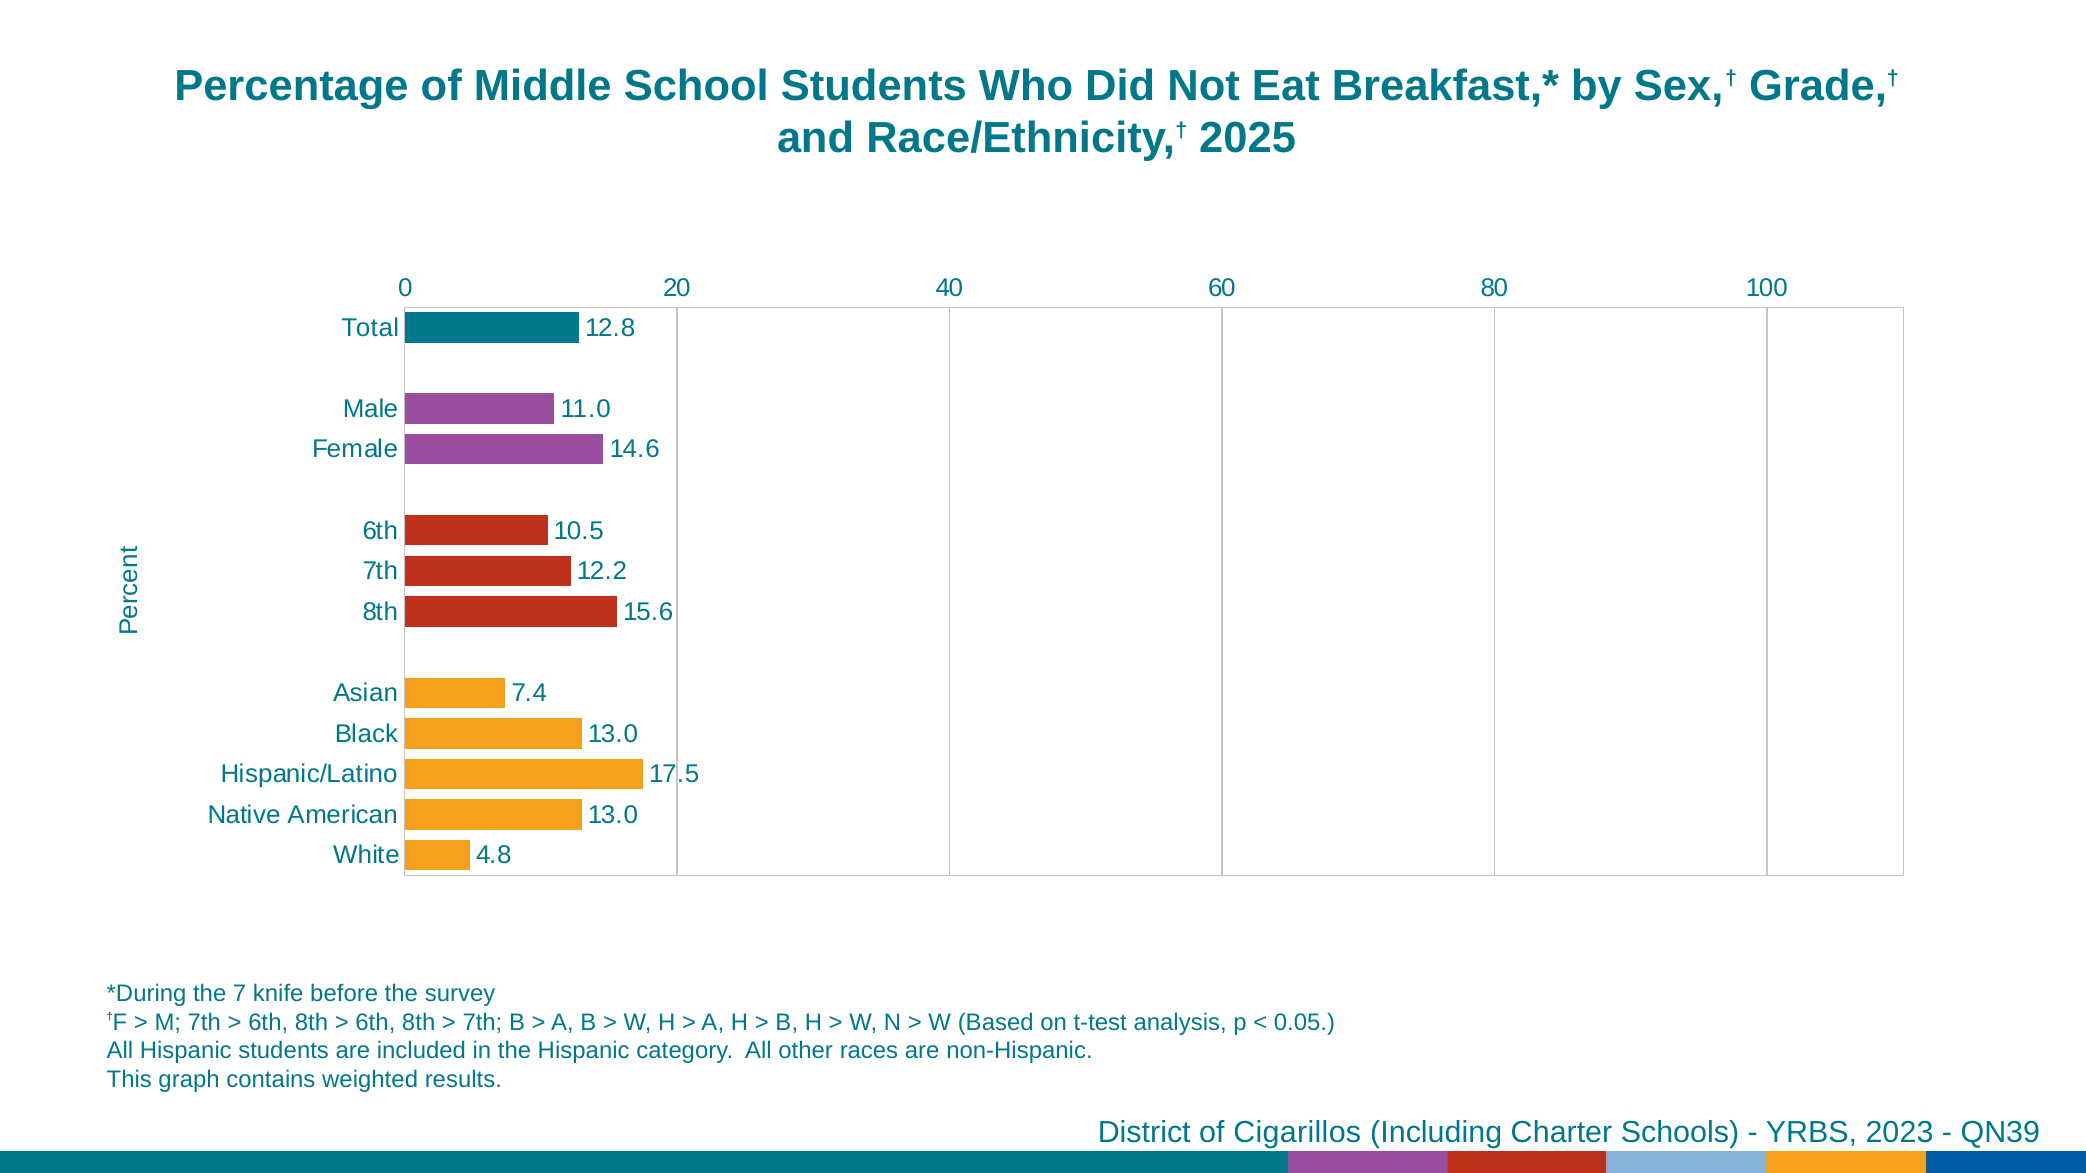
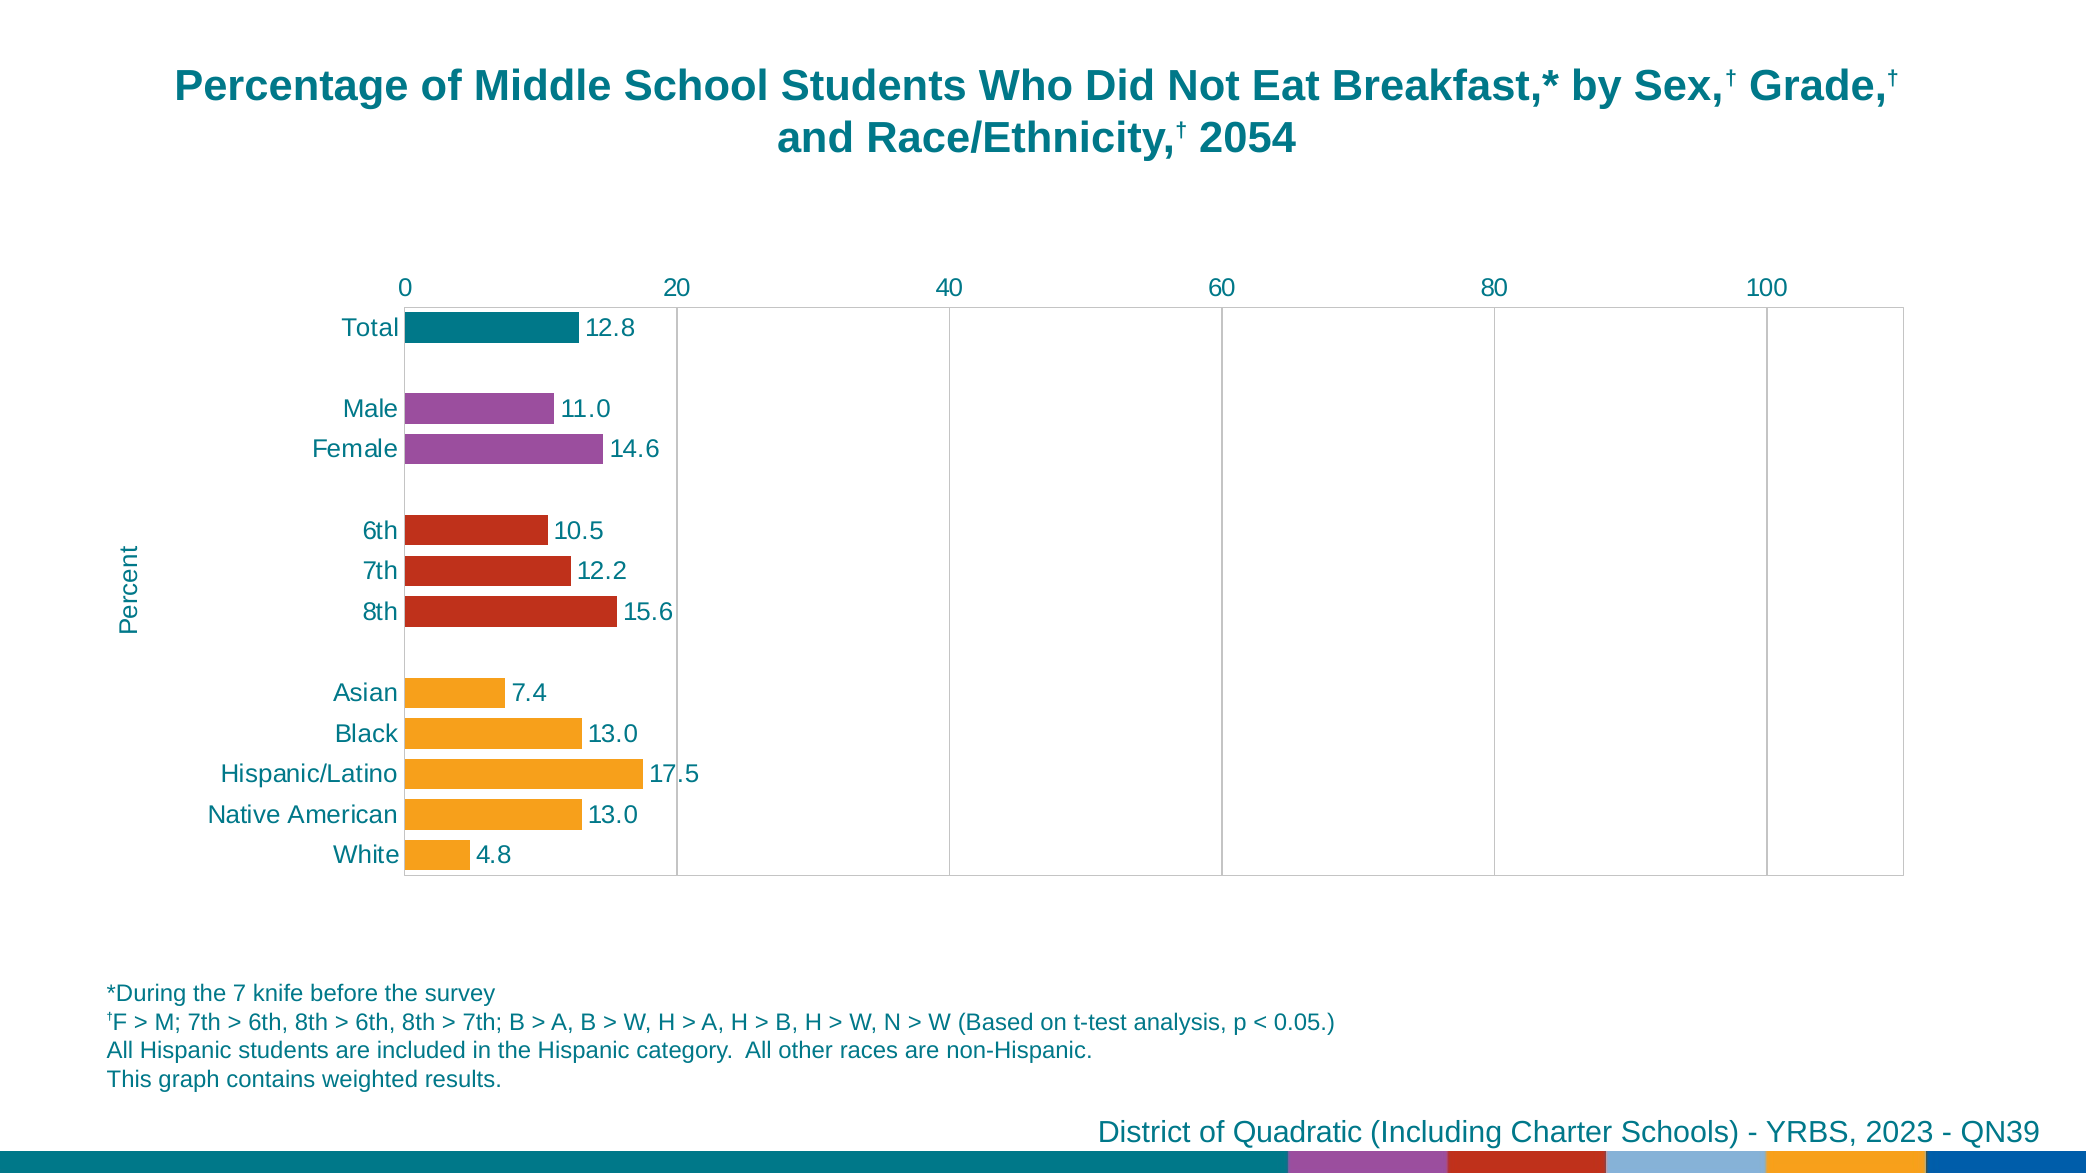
2025: 2025 -> 2054 (1248, 138)
Cigarillos: Cigarillos -> Quadratic (1298, 1133)
